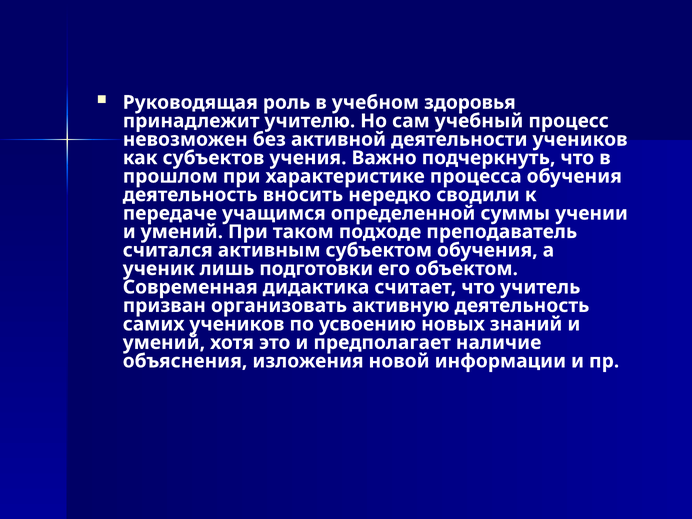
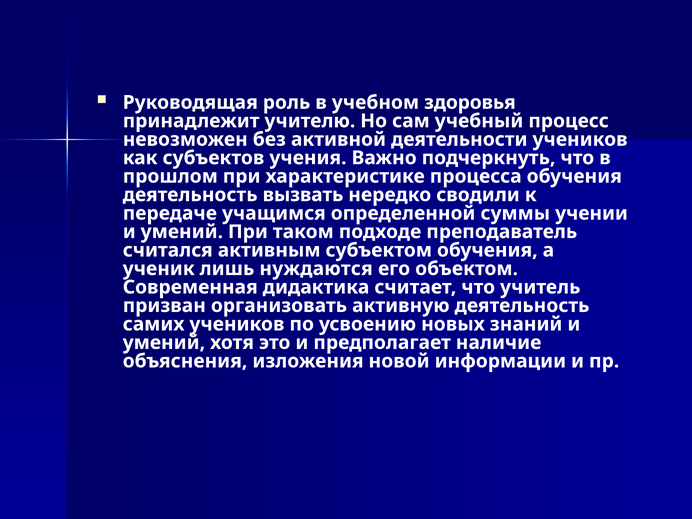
вносить: вносить -> вызвать (303, 195)
подготовки: подготовки -> нуждаются (316, 269)
